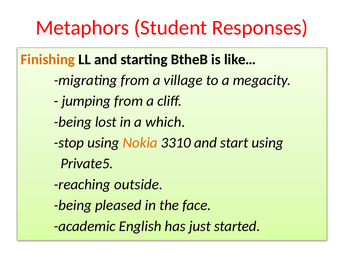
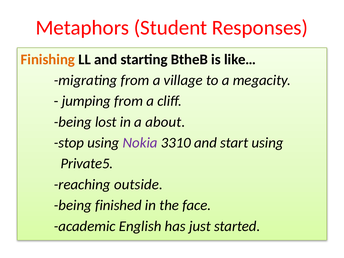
which: which -> about (165, 122)
Nokia colour: orange -> purple (140, 143)
pleased: pleased -> finished (118, 205)
